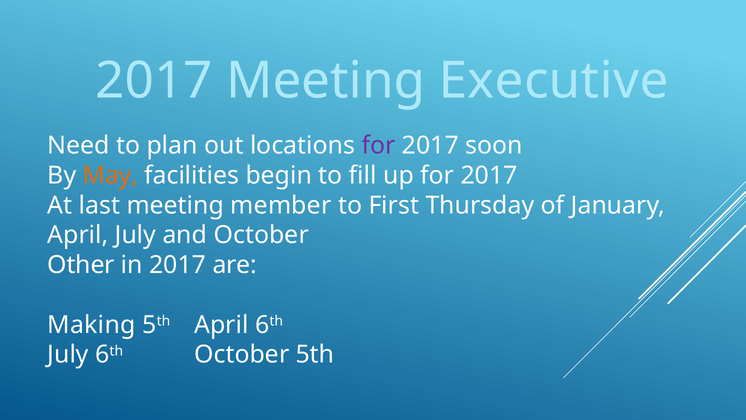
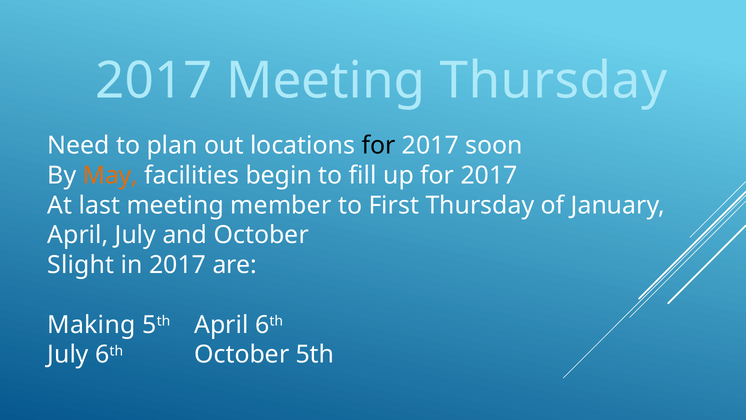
Meeting Executive: Executive -> Thursday (553, 81)
for colour: purple -> black (379, 145)
Other: Other -> Slight (81, 265)
